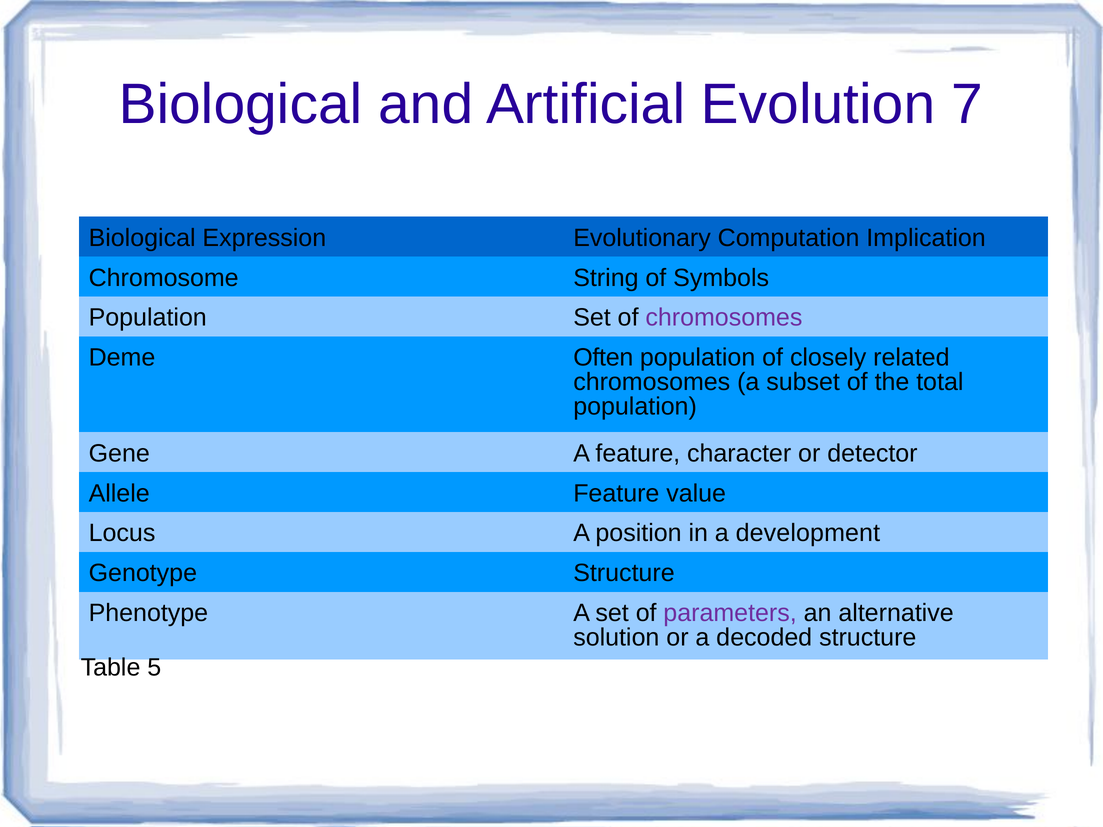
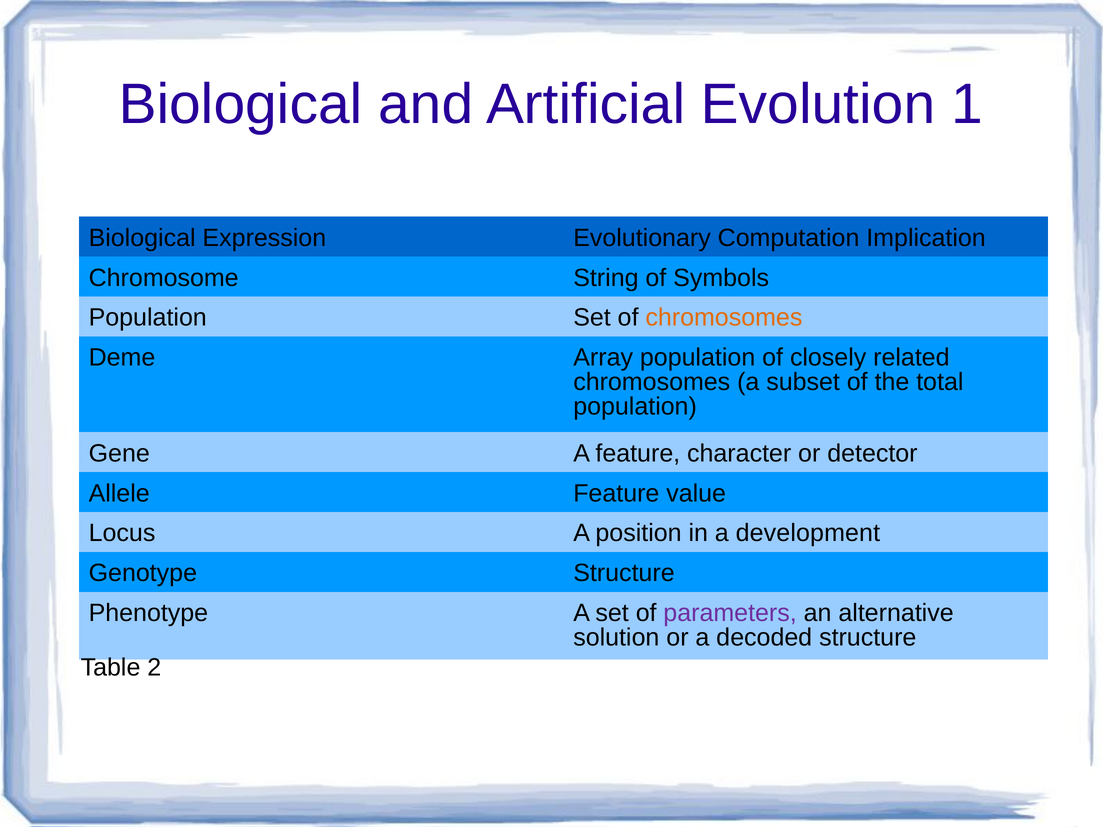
7: 7 -> 1 (967, 104)
chromosomes colour: purple -> orange (724, 318)
Often: Often -> Array (603, 358)
5: 5 -> 2 (154, 668)
